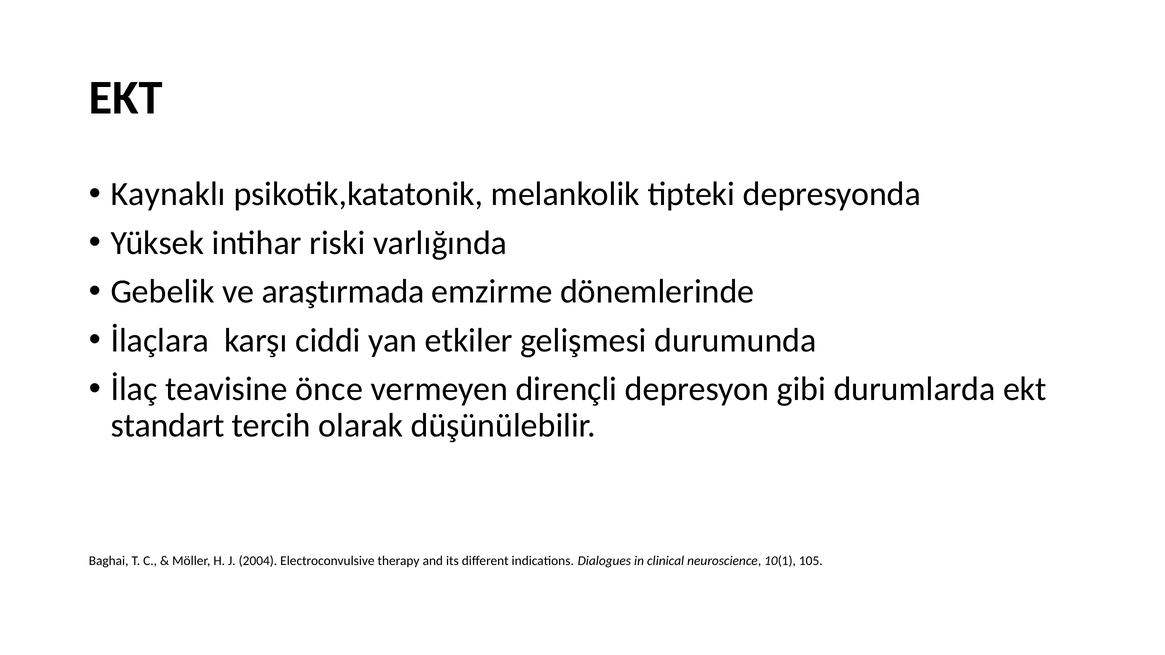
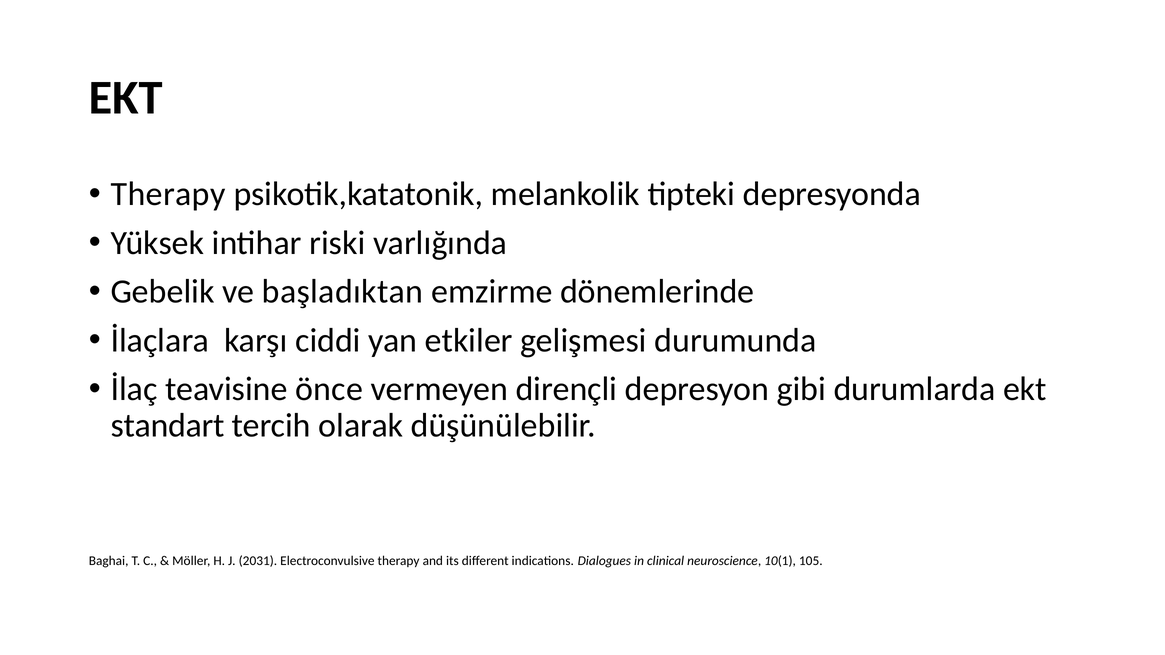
Kaynaklı: Kaynaklı -> Therapy (168, 194)
araştırmada: araştırmada -> başladıktan (343, 292)
2004: 2004 -> 2031 (258, 561)
